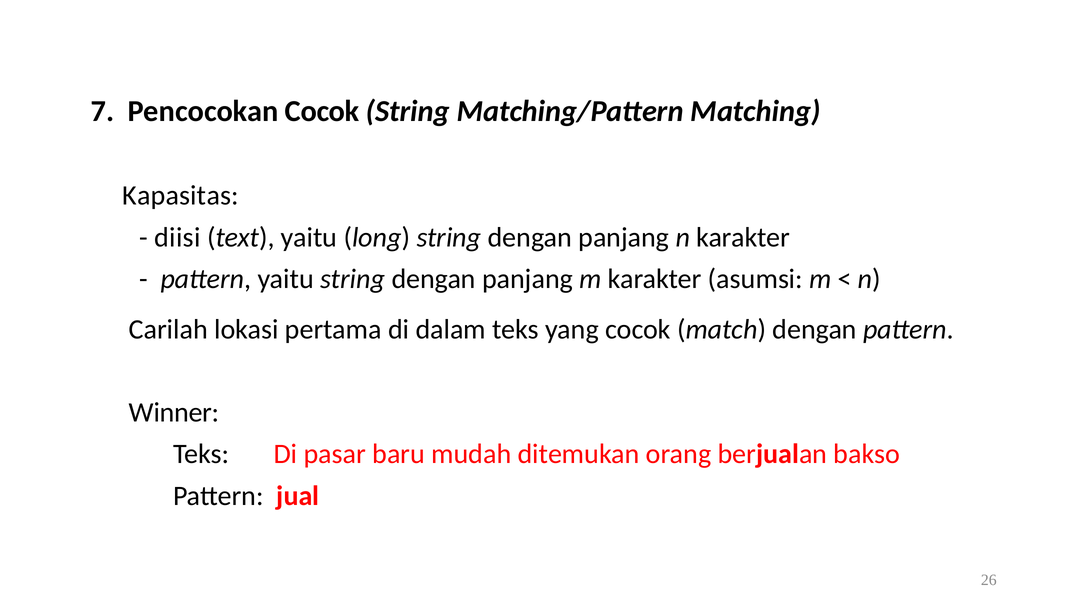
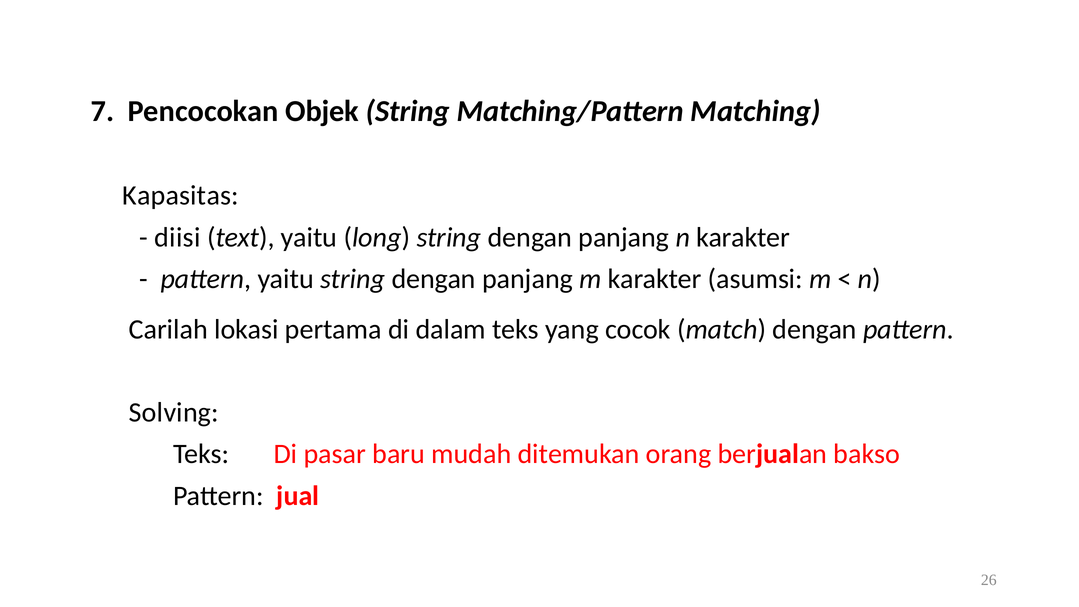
Pencocokan Cocok: Cocok -> Objek (322, 111)
Winner: Winner -> Solving (174, 413)
